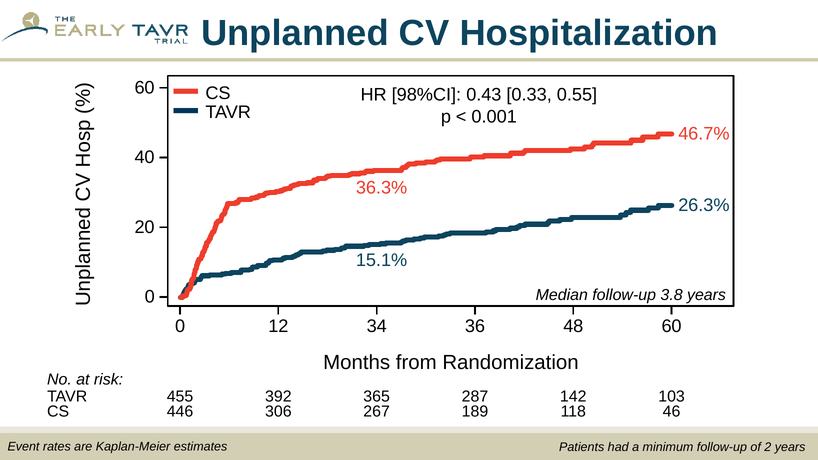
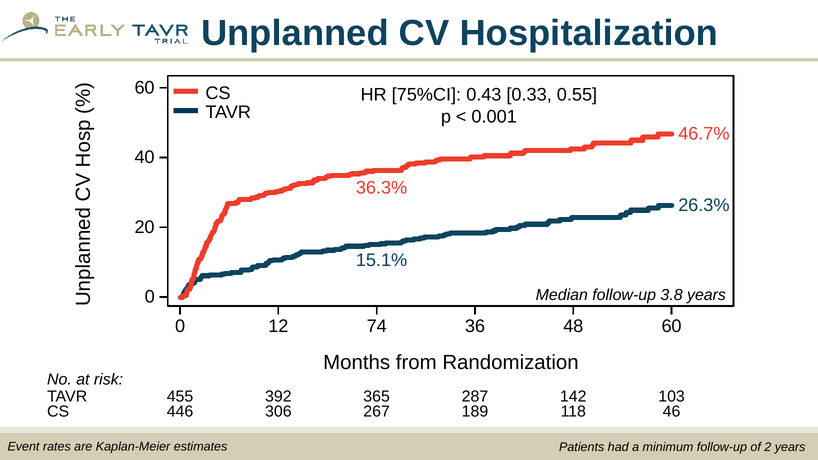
98%CI: 98%CI -> 75%CI (426, 95)
34: 34 -> 74 (377, 326)
